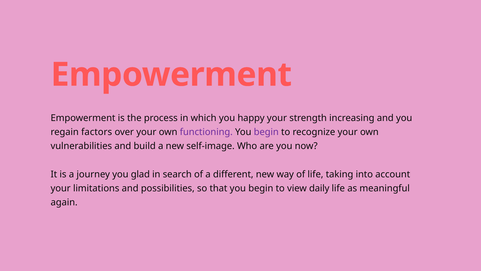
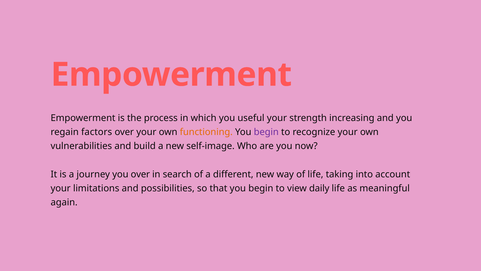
happy: happy -> useful (251, 118)
functioning colour: purple -> orange (206, 132)
you glad: glad -> over (140, 174)
